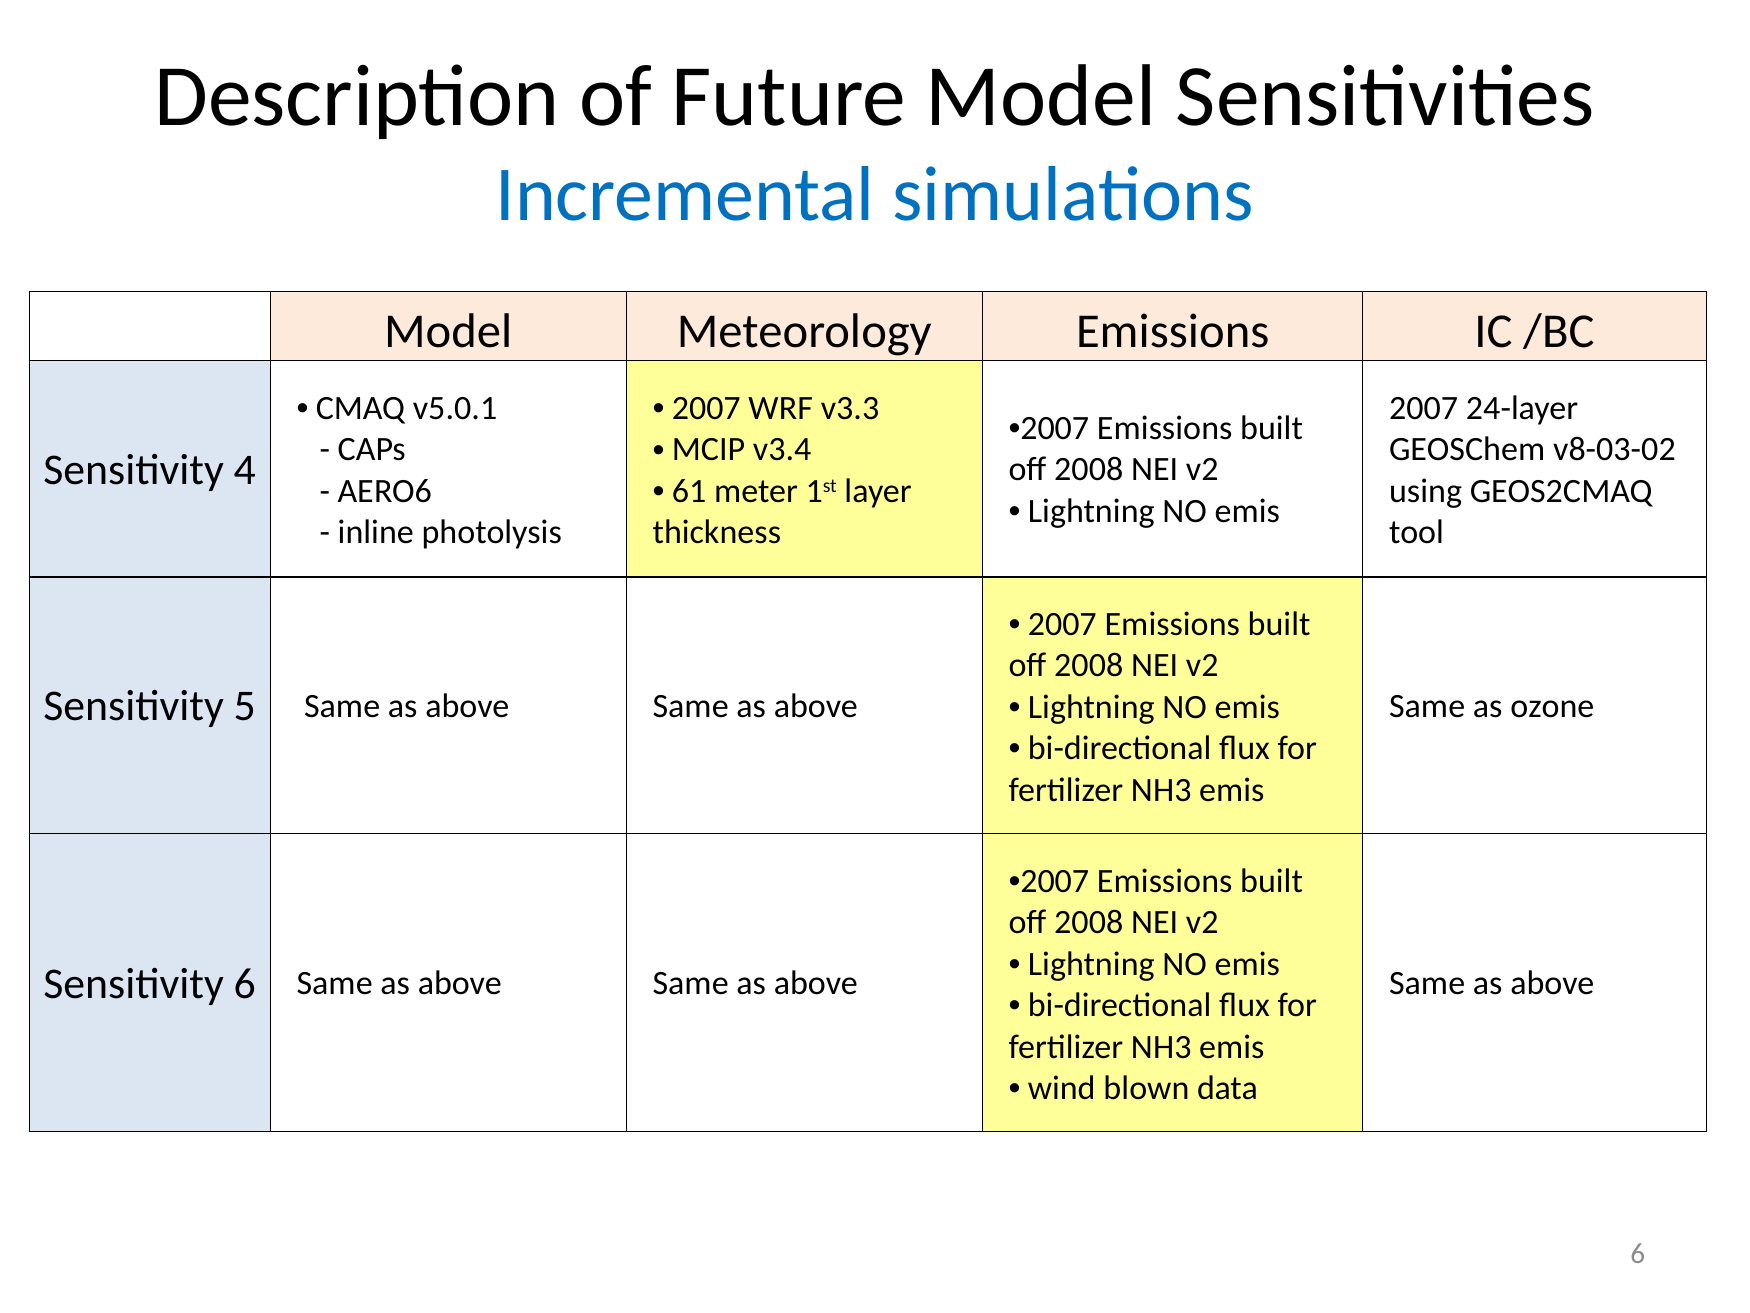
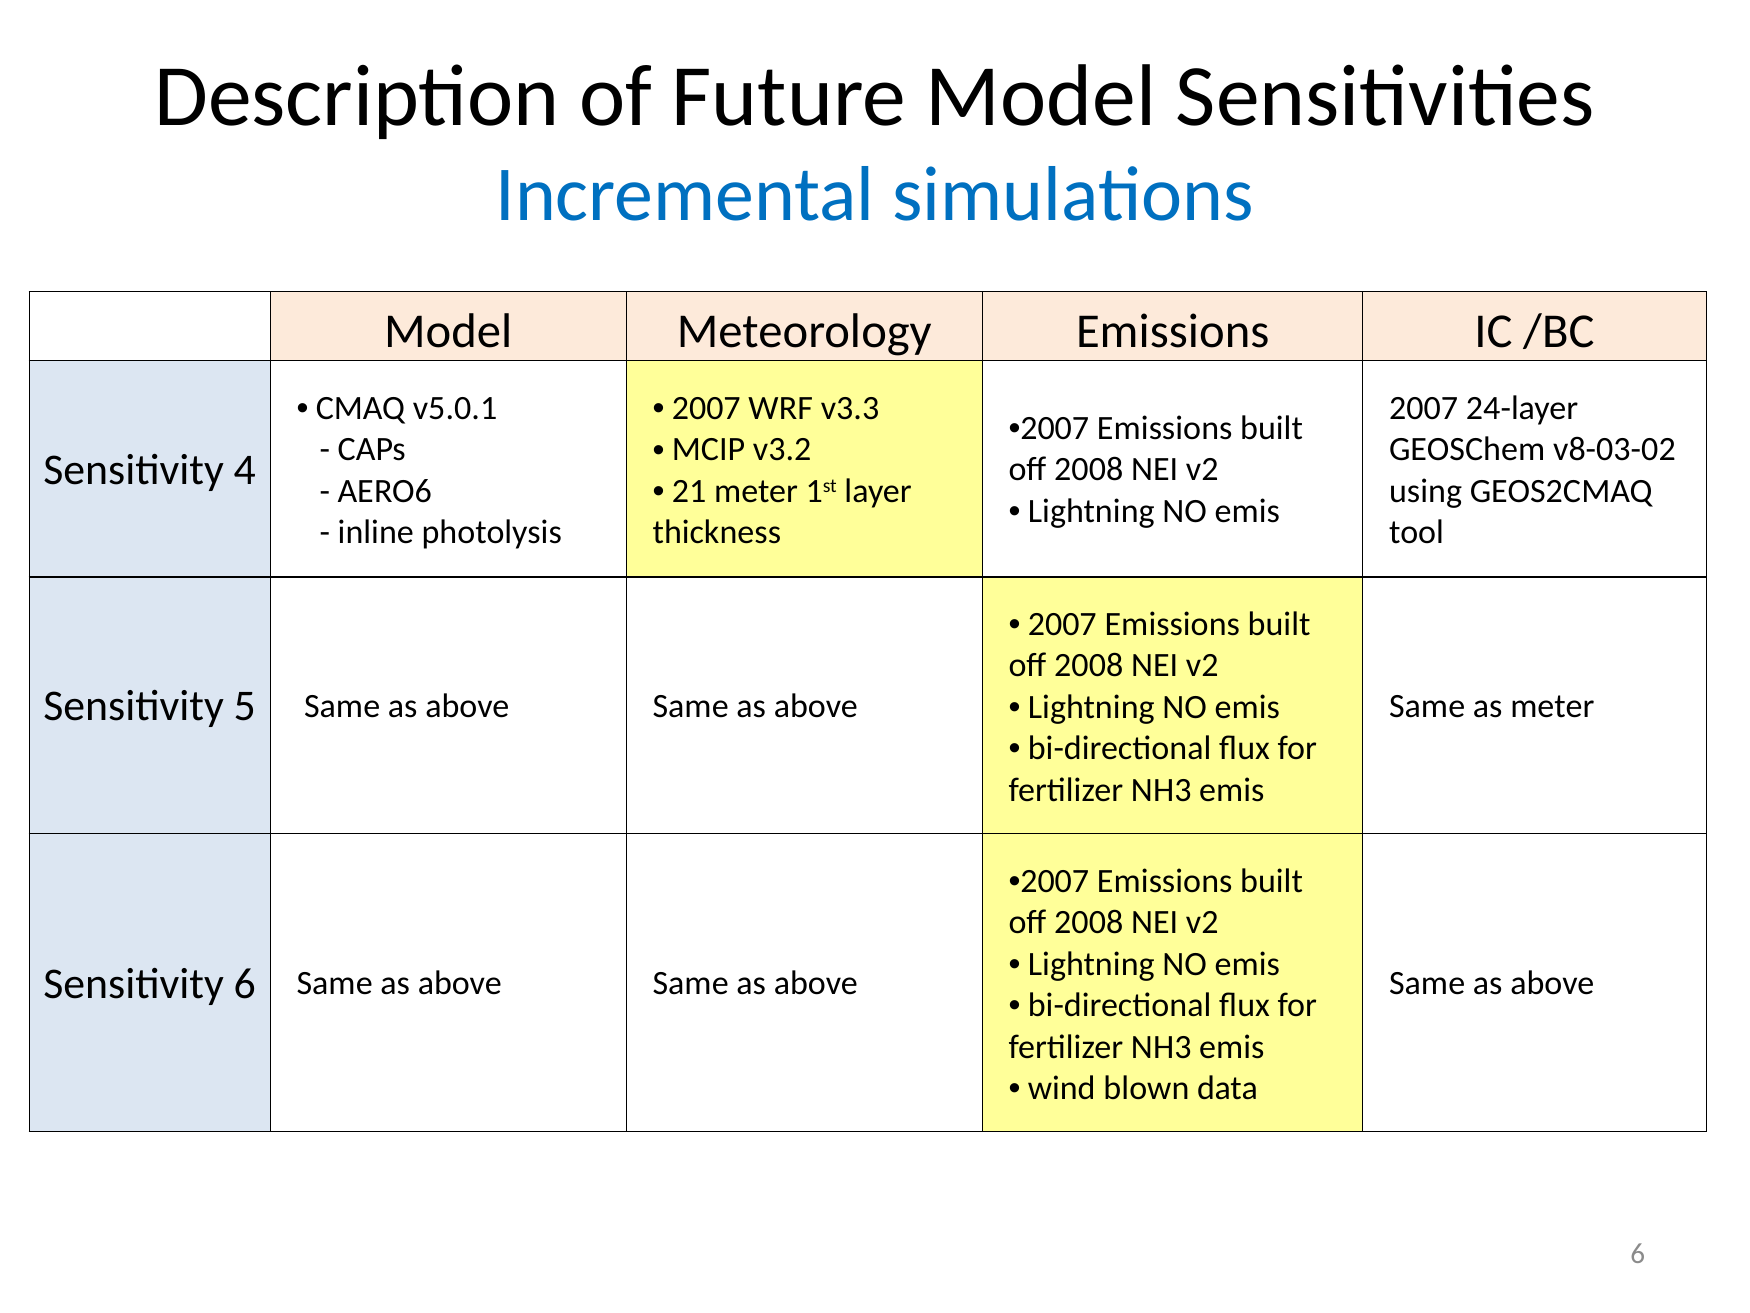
v3.4: v3.4 -> v3.2 (782, 449)
61: 61 -> 21 (689, 491)
as ozone: ozone -> meter (1552, 706)
